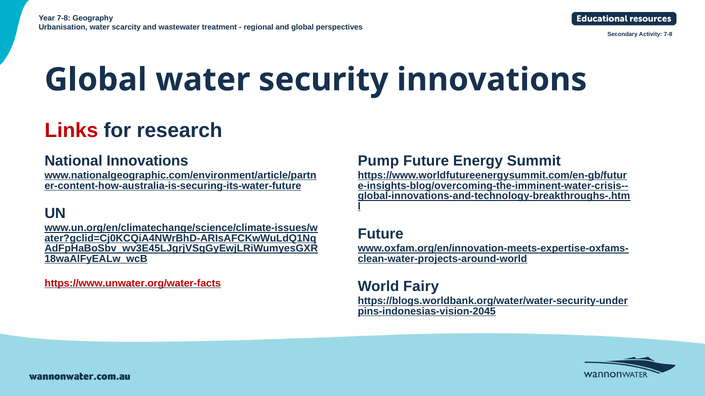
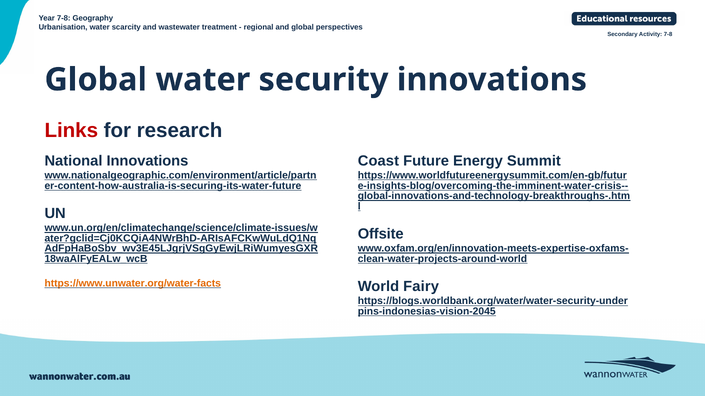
Pump: Pump -> Coast (378, 161)
Future: Future -> Offsite (381, 234)
https://www.unwater.org/water-facts colour: red -> orange (133, 284)
